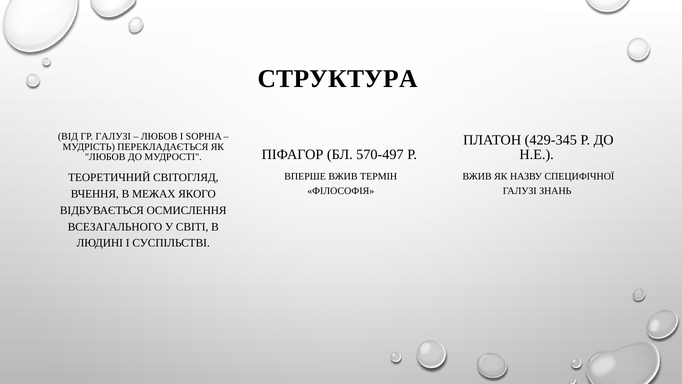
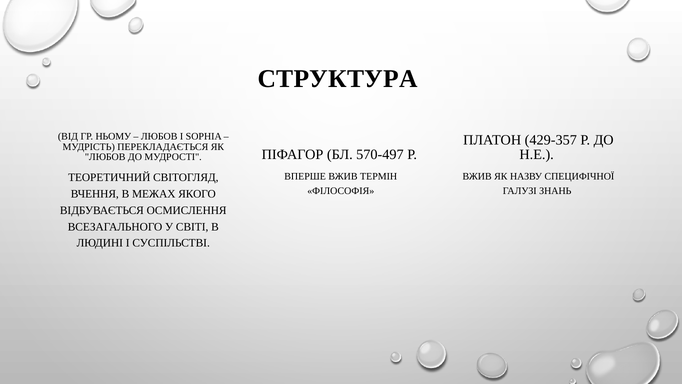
ГР ГАЛУЗІ: ГАЛУЗІ -> НЬОМУ (113, 136)
429-345: 429-345 -> 429-357 (551, 140)
